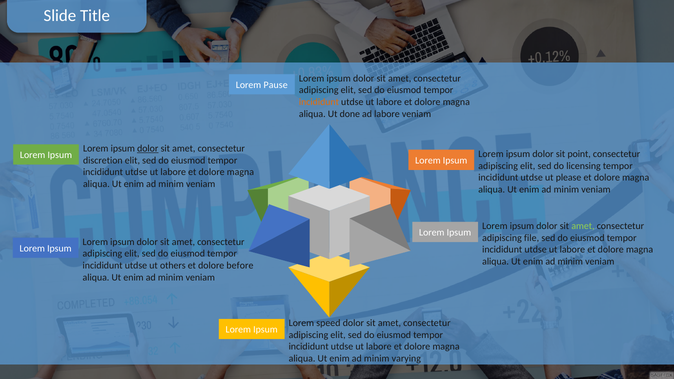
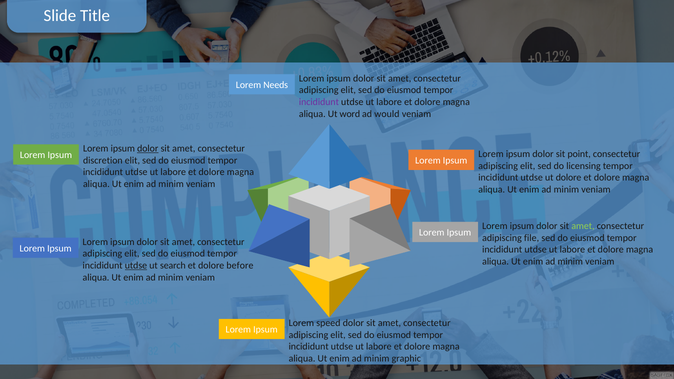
Pause: Pause -> Needs (276, 85)
incididunt colour: orange -> purple (319, 102)
done: done -> word (350, 114)
ad labore: labore -> would (387, 114)
ut please: please -> dolore (569, 178)
utdse underline: none -> present (136, 266)
others: others -> search (173, 266)
varying: varying -> graphic (406, 359)
